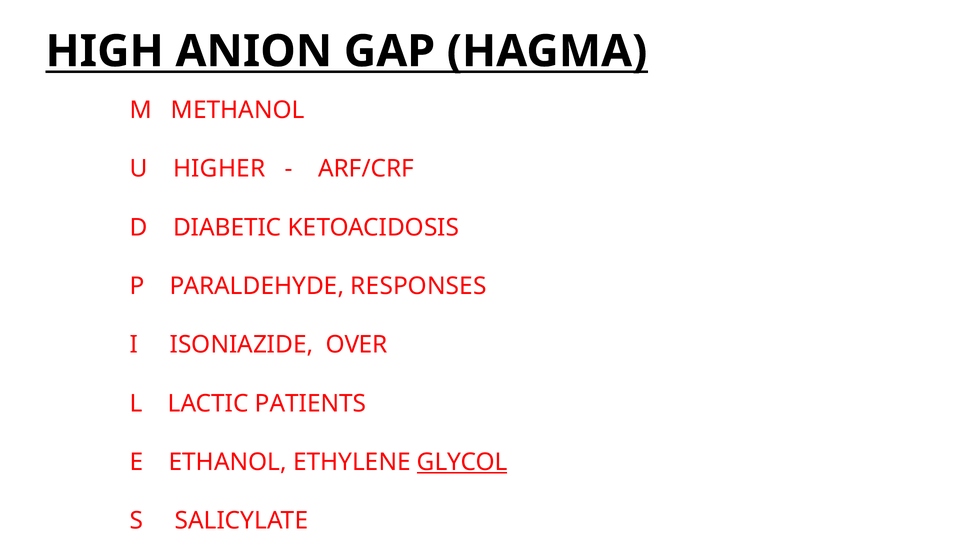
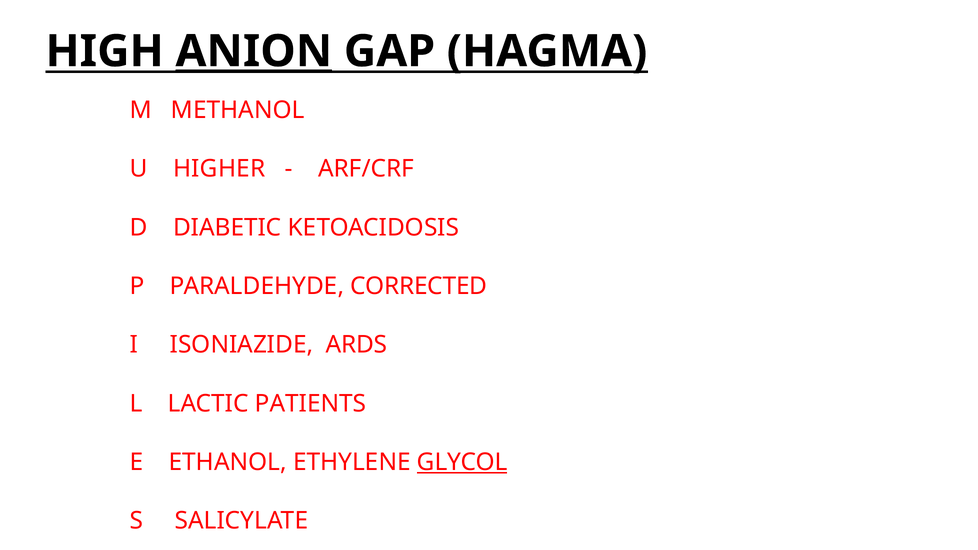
ANION underline: none -> present (254, 51)
RESPONSES: RESPONSES -> CORRECTED (419, 286)
OVER: OVER -> ARDS (357, 345)
